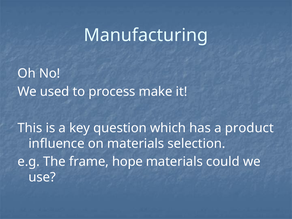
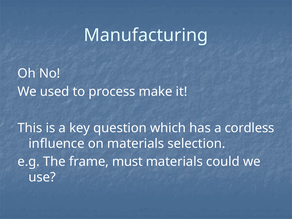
product: product -> cordless (250, 128)
hope: hope -> must (127, 162)
